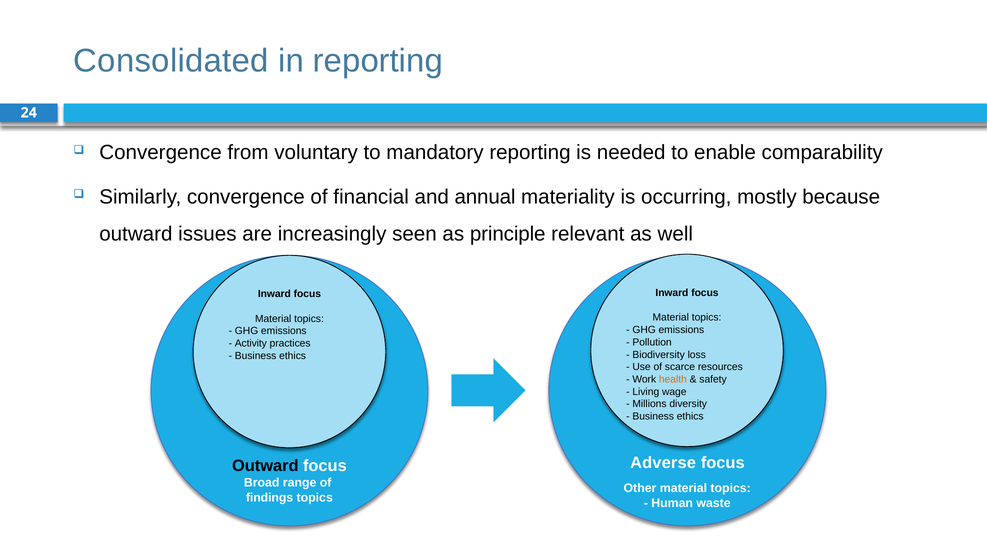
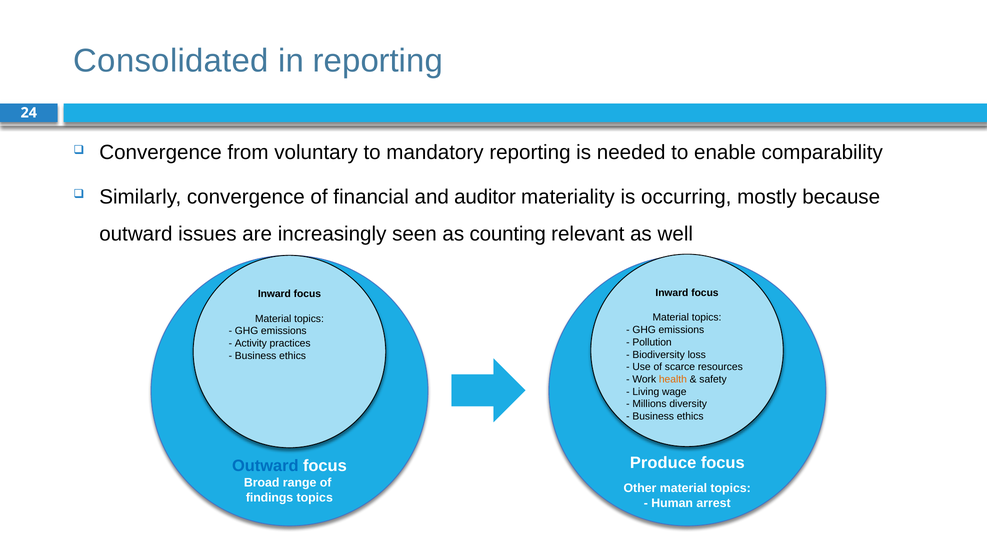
annual: annual -> auditor (485, 197)
principle: principle -> counting (508, 234)
Adverse: Adverse -> Produce (663, 463)
Outward colour: black -> blue (265, 466)
waste: waste -> arrest (714, 503)
